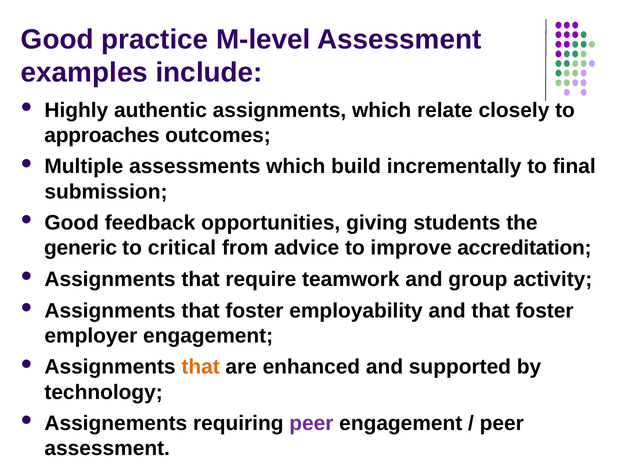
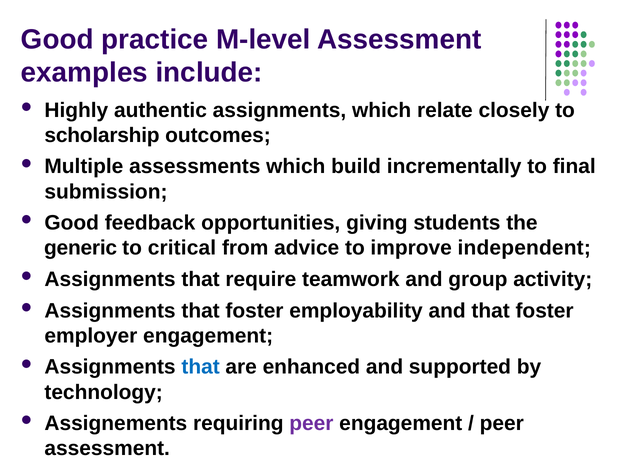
approaches: approaches -> scholarship (102, 135)
accreditation: accreditation -> independent (524, 248)
that colour: orange -> blue (201, 367)
